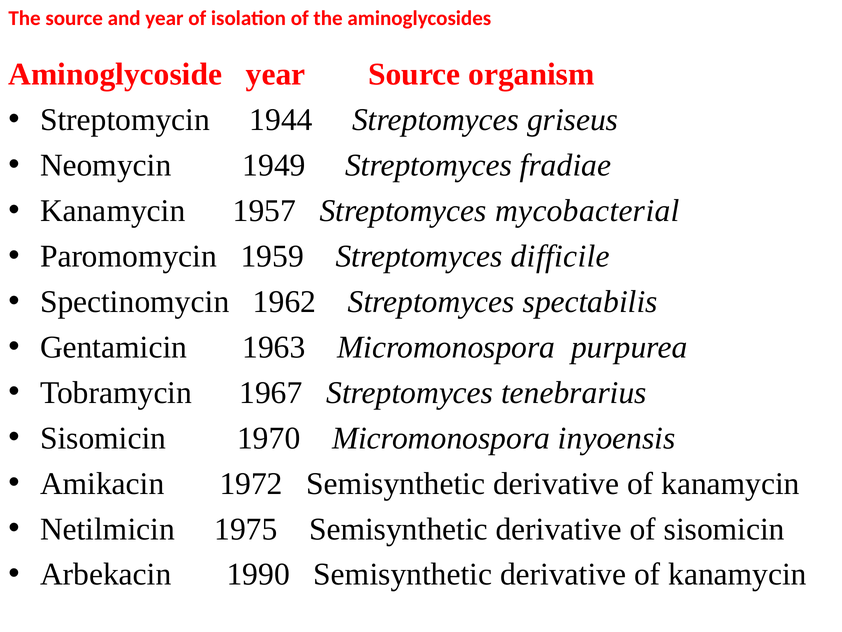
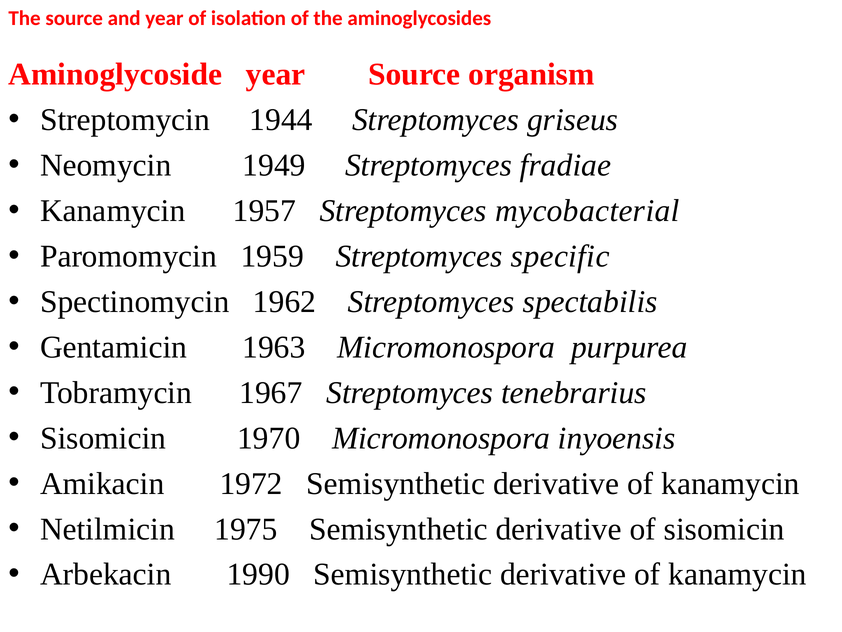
difficile: difficile -> specific (560, 256)
